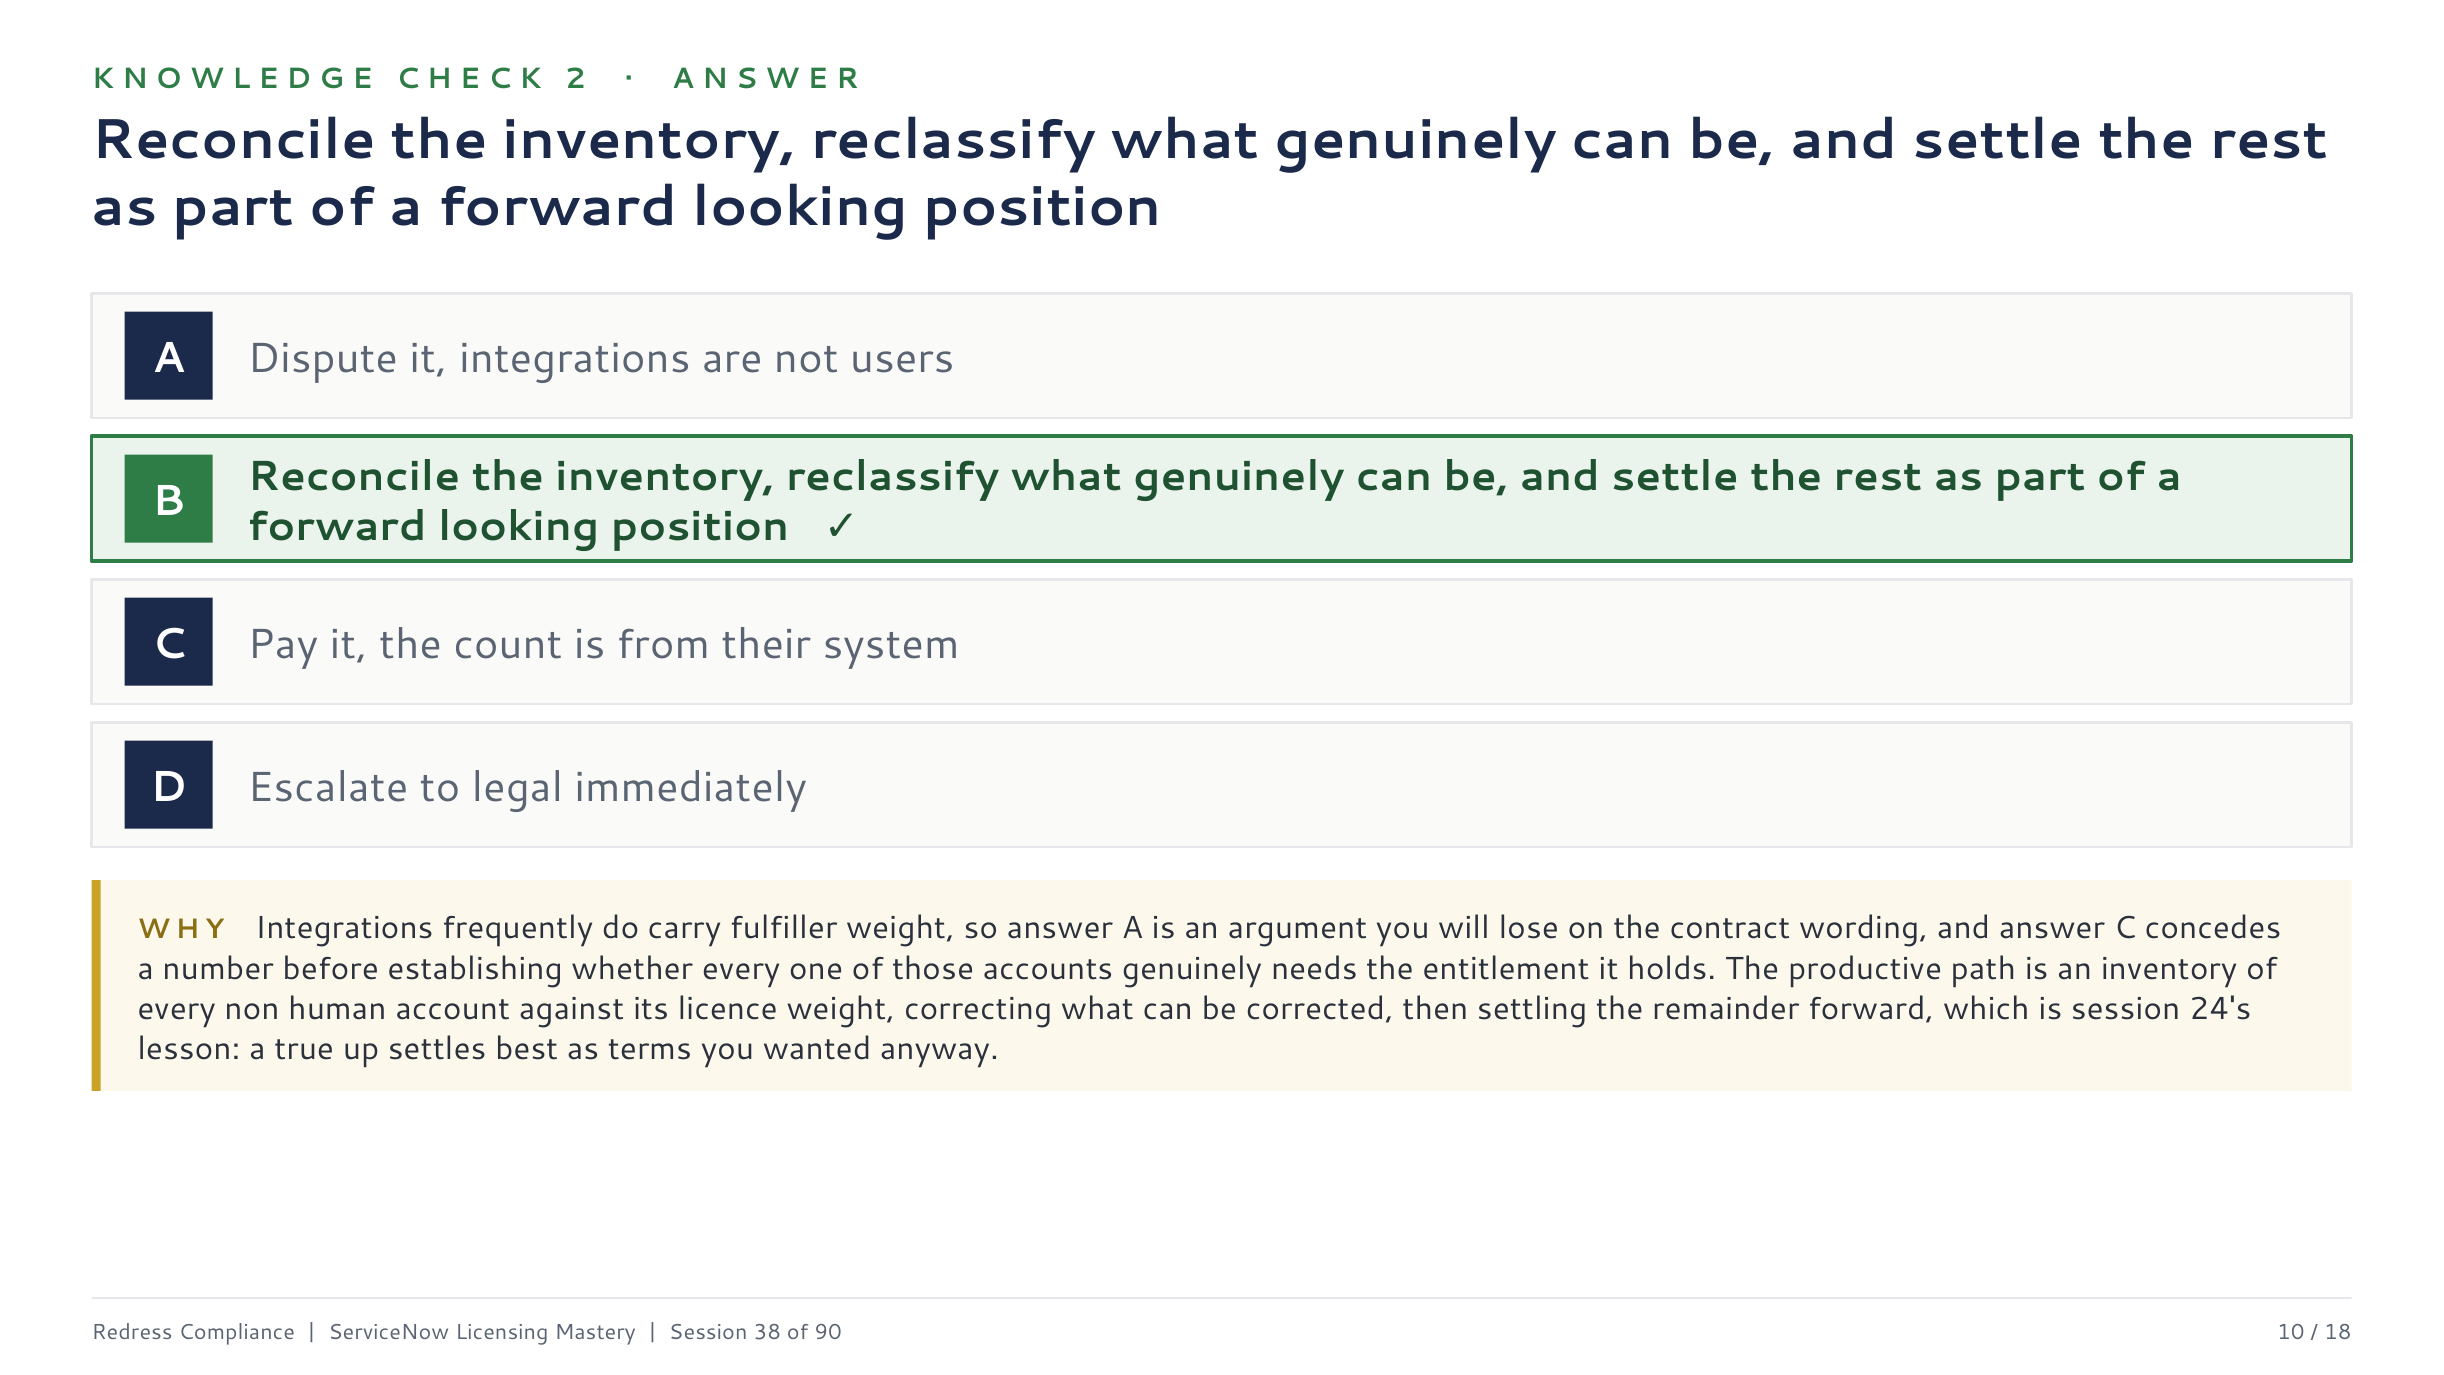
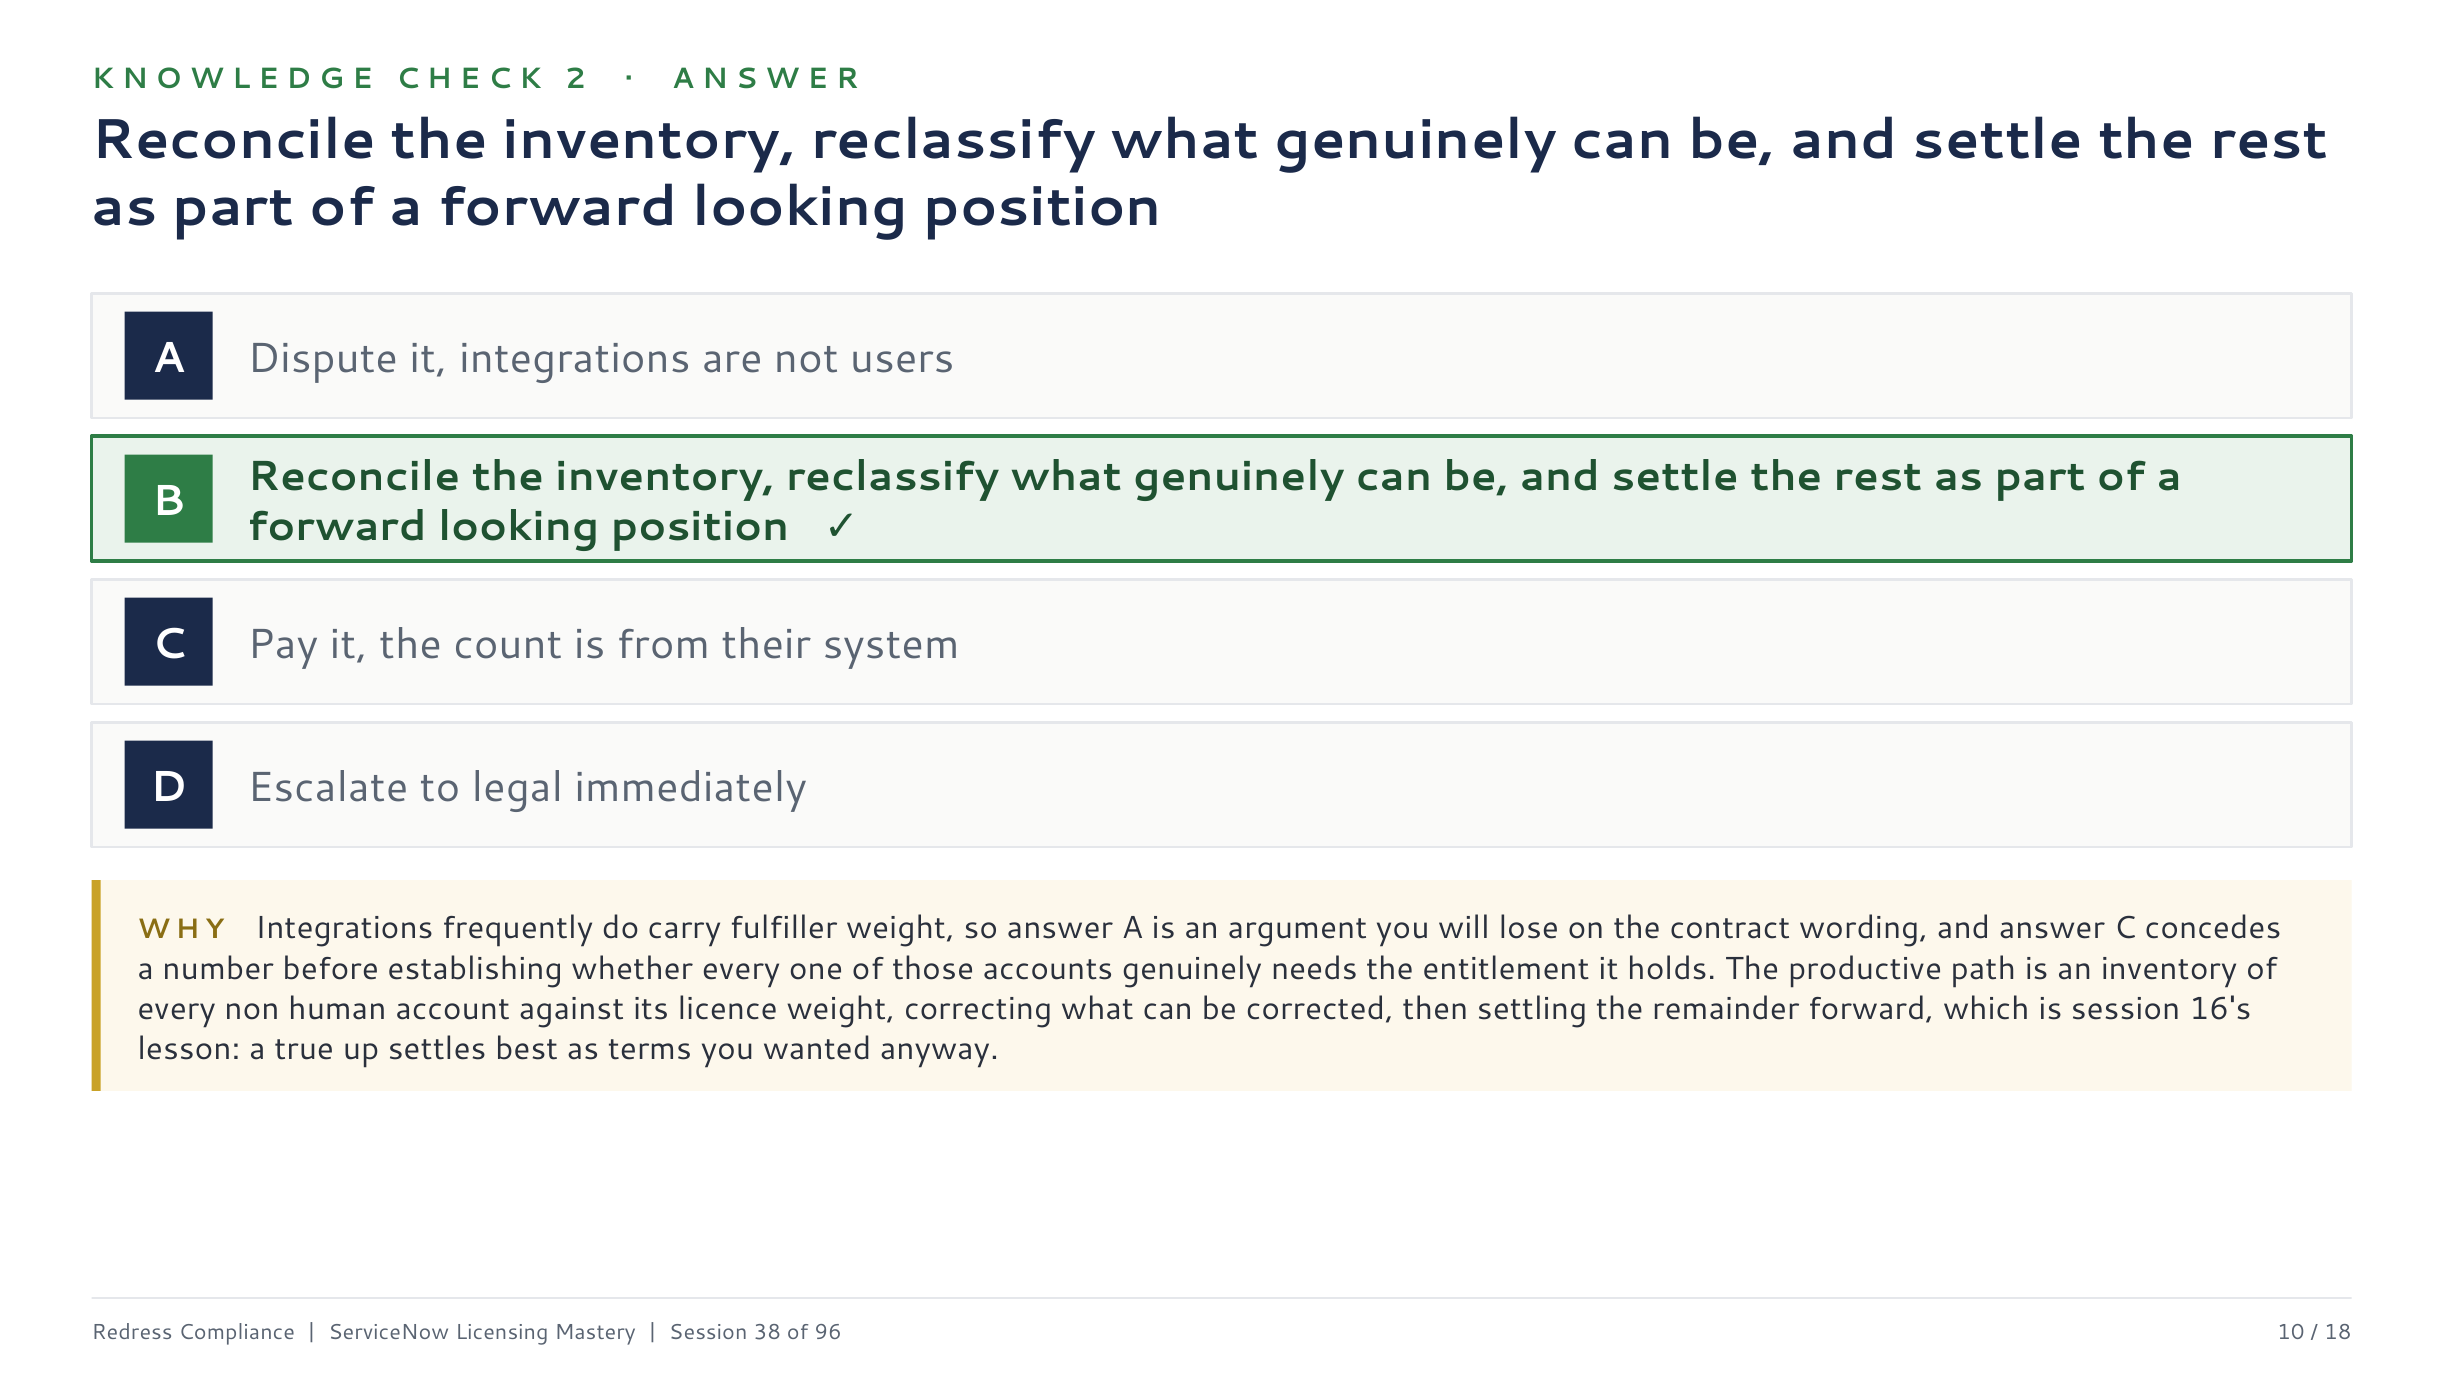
24's: 24's -> 16's (2220, 1008)
90: 90 -> 96 (828, 1332)
